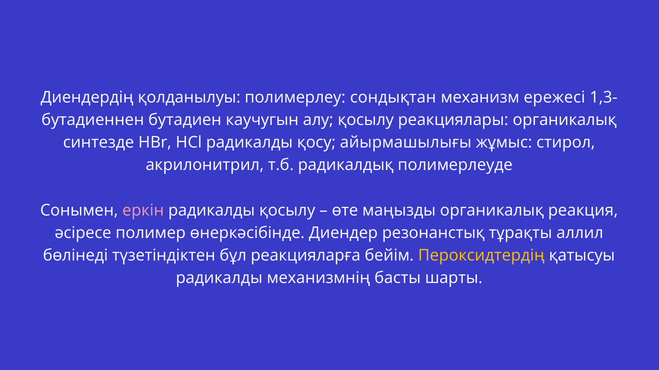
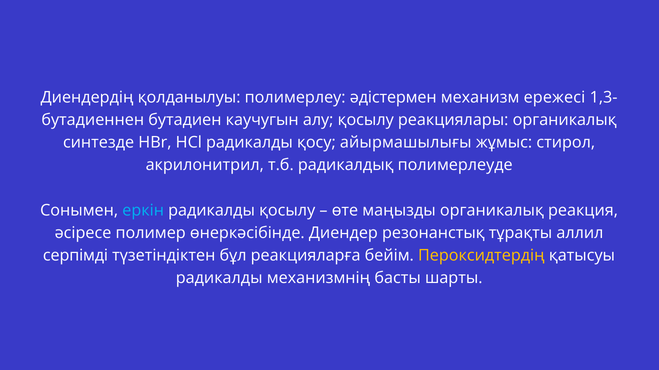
сондықтан: сондықтан -> әдістермен (393, 97)
еркін colour: pink -> light blue (143, 211)
бөлінеді: бөлінеді -> серпімді (76, 256)
